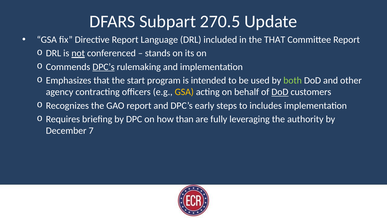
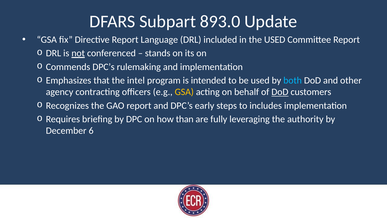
270.5: 270.5 -> 893.0 (220, 21)
the THAT: THAT -> USED (275, 40)
DPC’s underline: present -> none (104, 67)
start: start -> intel (136, 80)
both colour: light green -> light blue (293, 80)
7: 7 -> 6 (91, 131)
